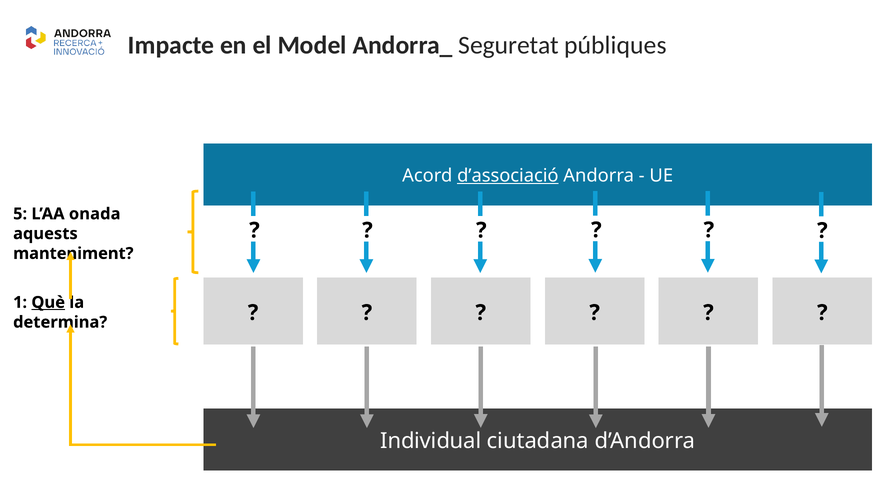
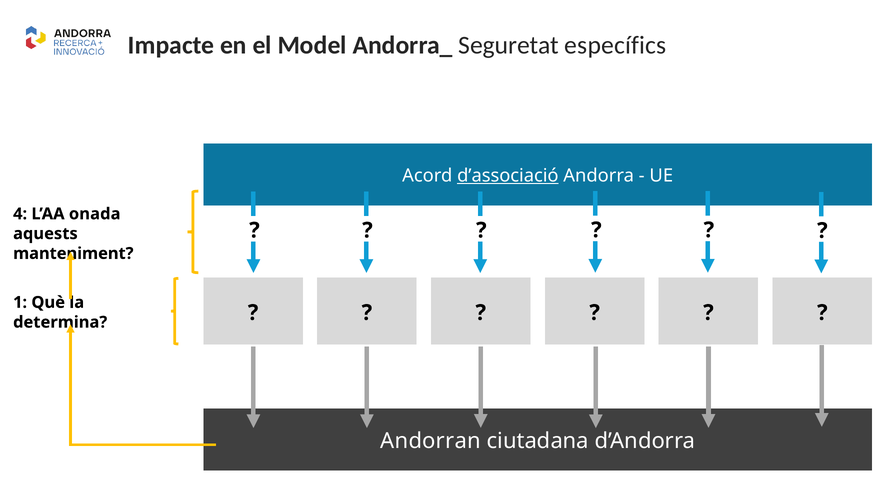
públiques: públiques -> específics (615, 45)
5: 5 -> 4 (20, 214)
Què underline: present -> none (48, 303)
Individual: Individual -> Andorran (431, 442)
